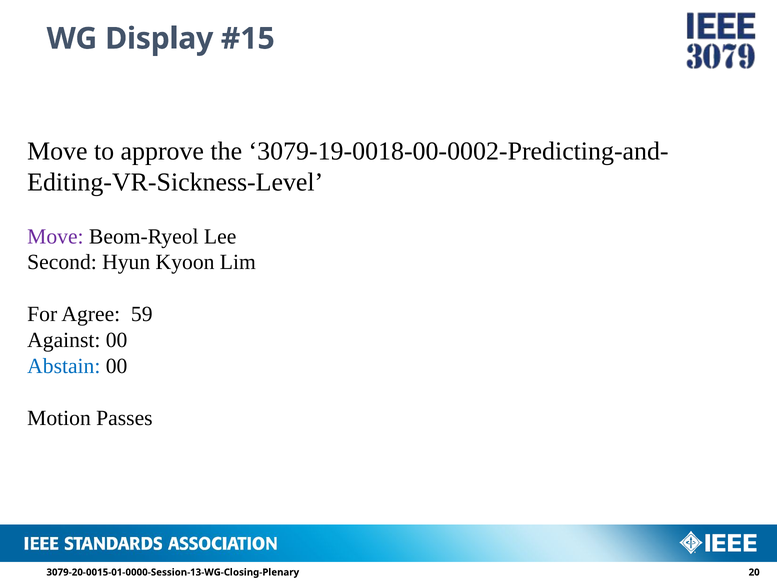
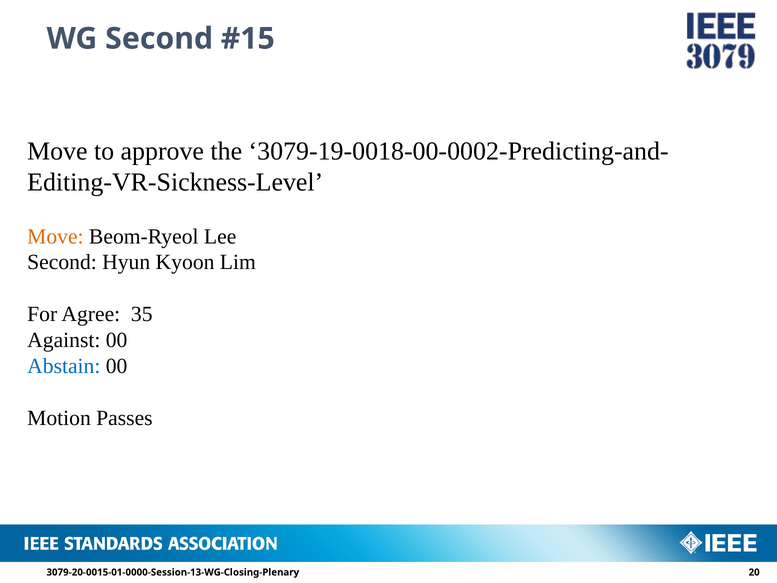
WG Display: Display -> Second (159, 39)
Move colour: purple -> orange (55, 236)
59: 59 -> 35 (142, 314)
